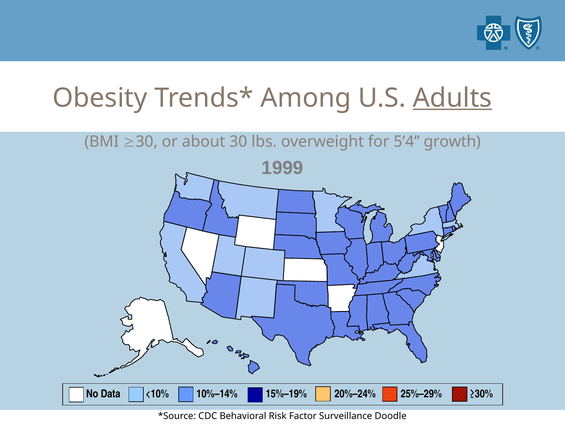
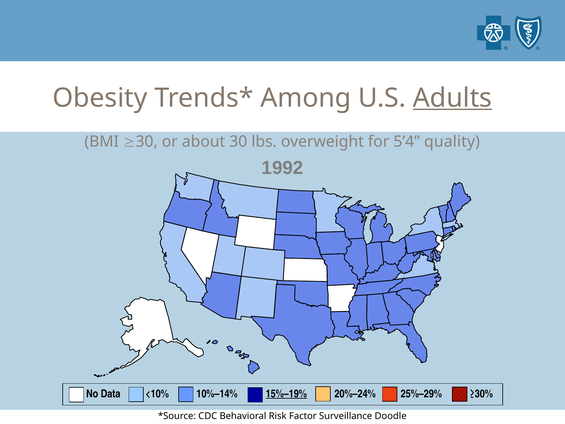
growth: growth -> quality (452, 141)
1999: 1999 -> 1992 (283, 168)
15%–19% underline: none -> present (286, 393)
